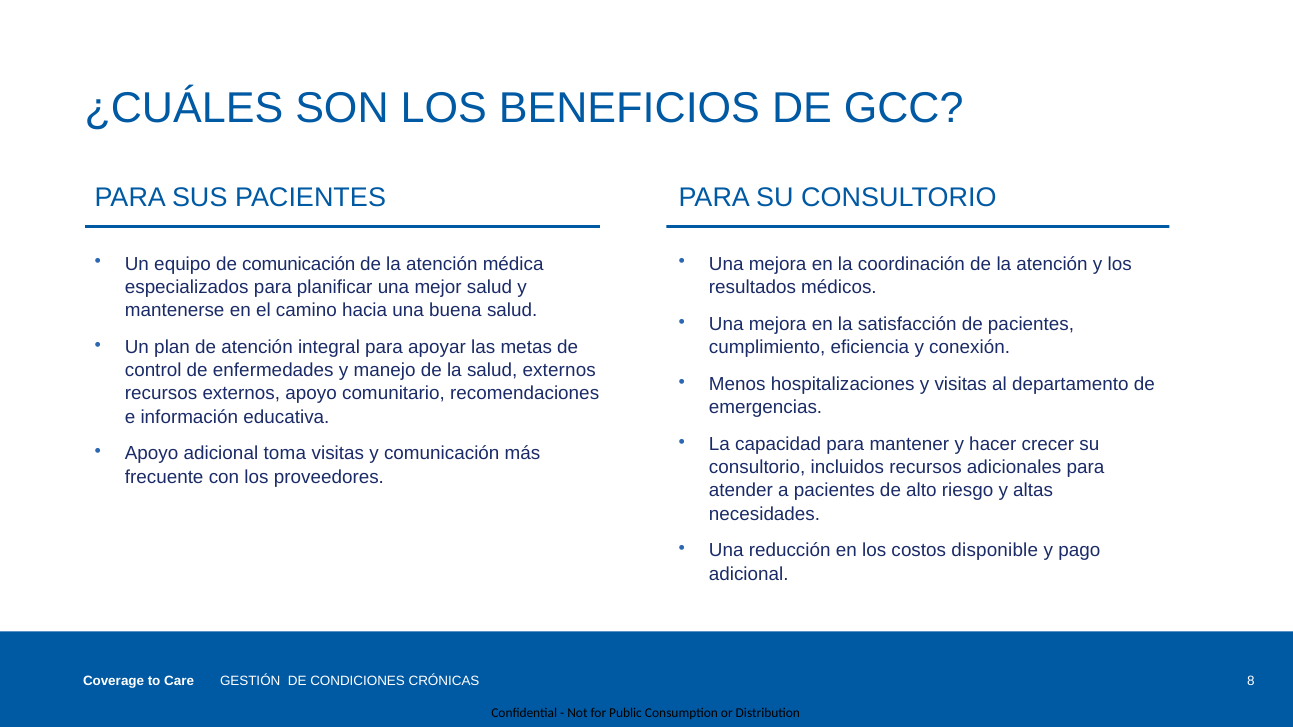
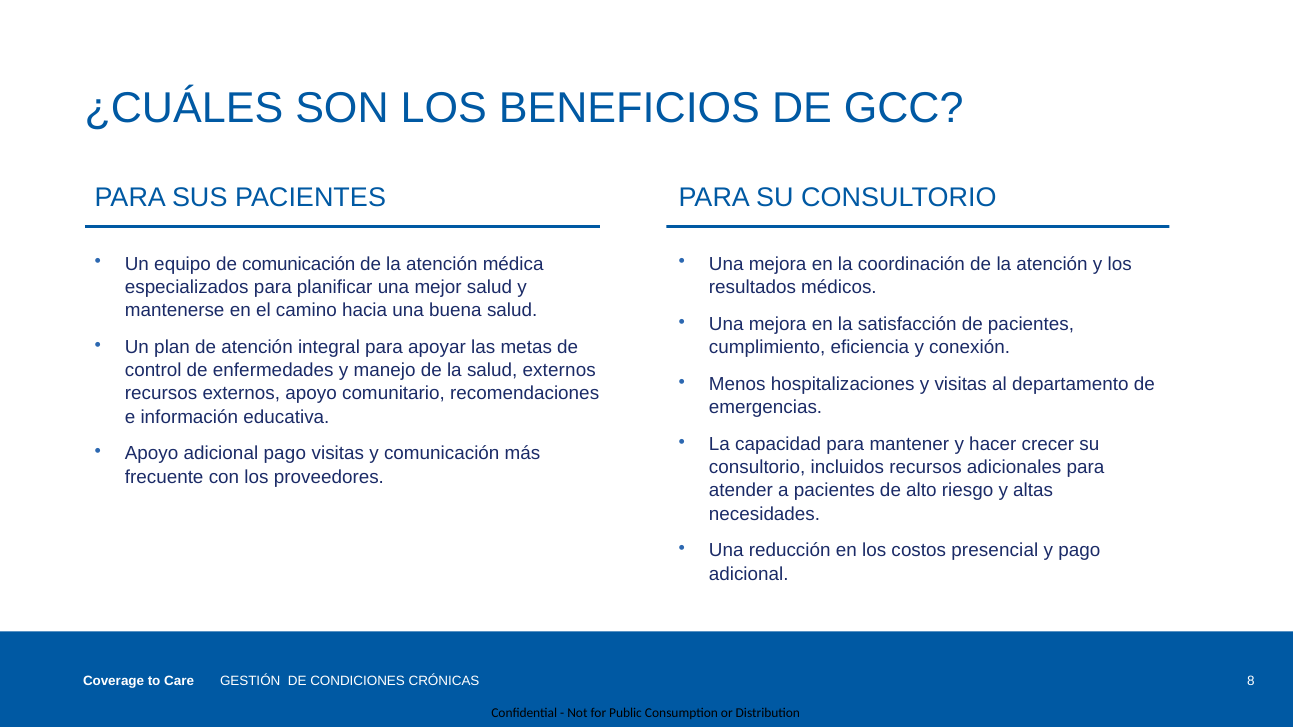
adicional toma: toma -> pago (285, 454)
disponible: disponible -> presencial (995, 551)
